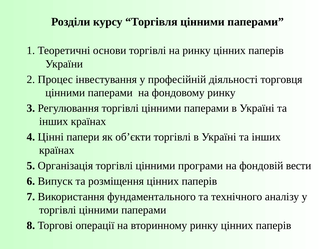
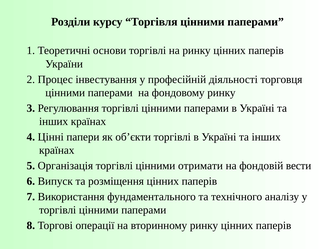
програми: програми -> отримати (200, 166)
